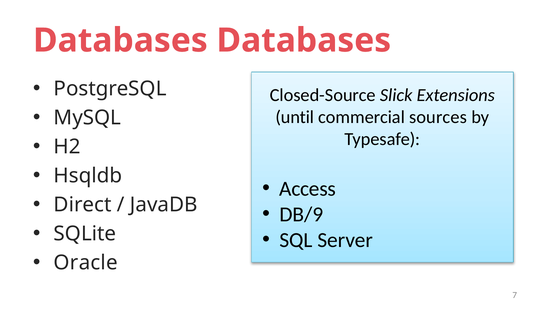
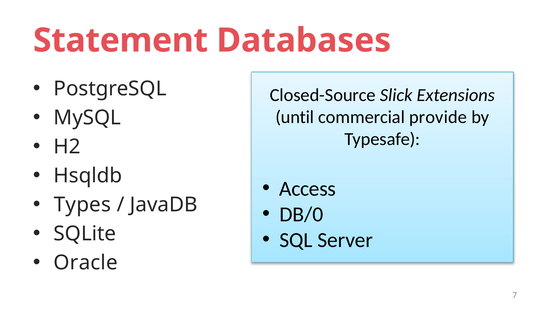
Databases: Databases -> Statement (121, 41)
sources: sources -> provide (438, 117)
Direct: Direct -> Types (82, 205)
DB/9: DB/9 -> DB/0 (301, 215)
